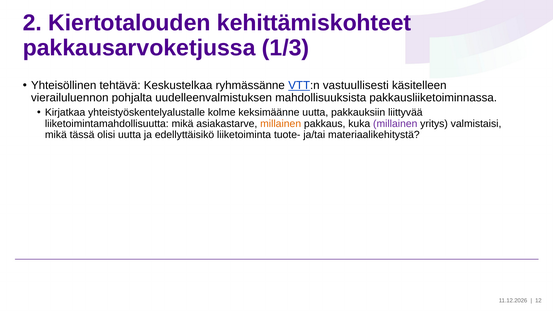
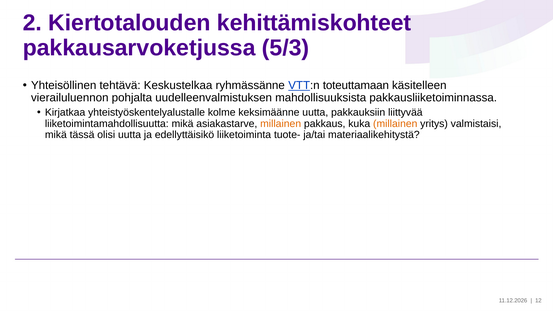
1/3: 1/3 -> 5/3 (286, 48)
vastuullisesti: vastuullisesti -> toteuttamaan (356, 85)
millainen colour: purple -> orange (395, 124)
